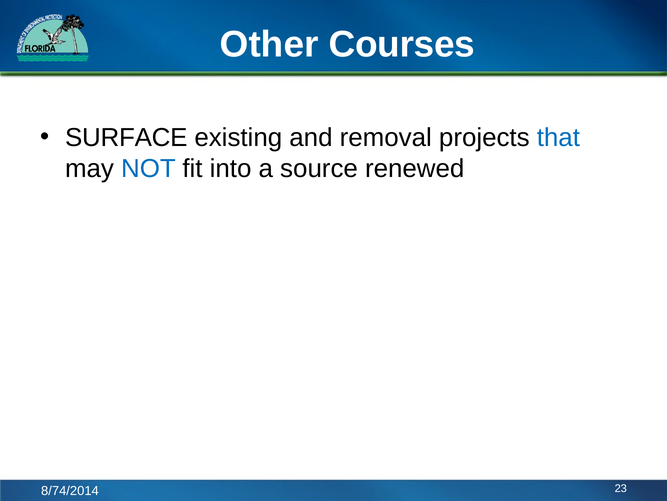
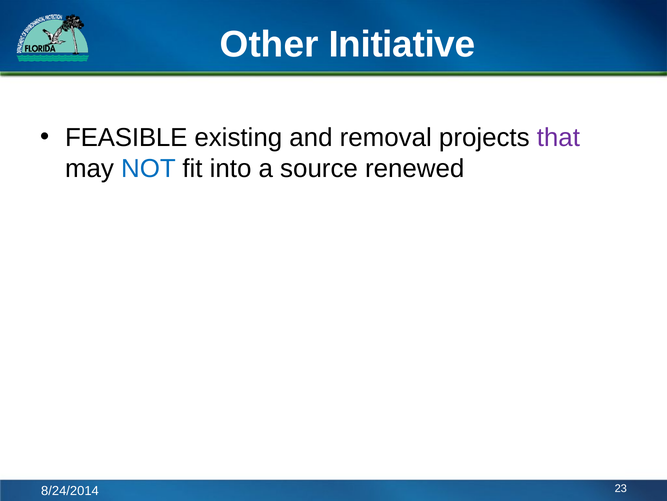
Courses: Courses -> Initiative (402, 44)
SURFACE: SURFACE -> FEASIBLE (126, 137)
that colour: blue -> purple (558, 137)
8/74/2014: 8/74/2014 -> 8/24/2014 (70, 490)
